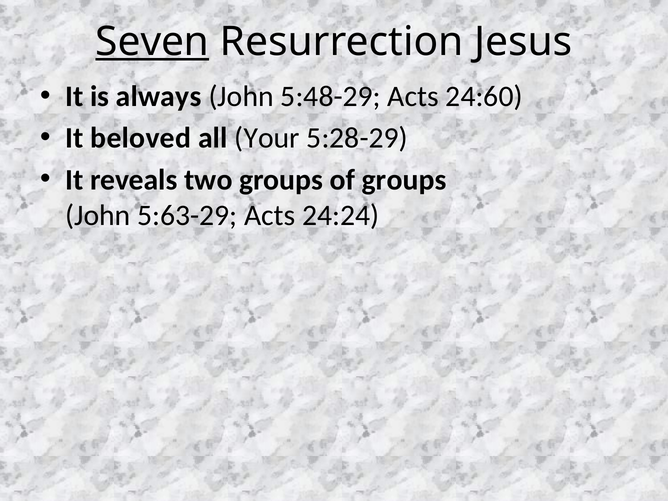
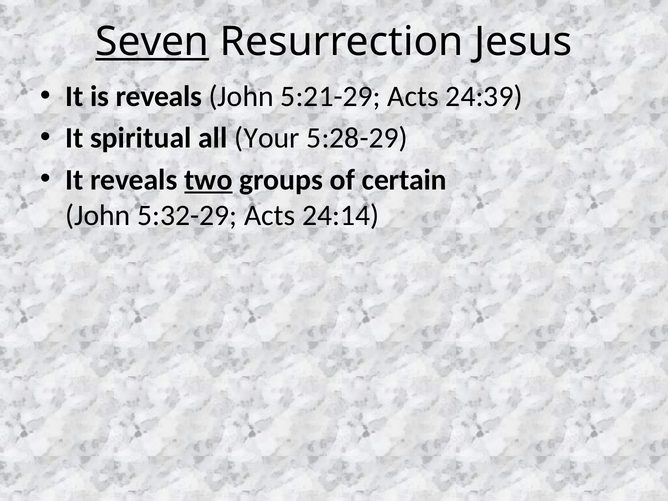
is always: always -> reveals (159, 97)
5:48-29: 5:48-29 -> 5:21-29 (331, 97)
24:60: 24:60 -> 24:39 (484, 97)
beloved: beloved -> spiritual (141, 138)
two underline: none -> present (208, 180)
of groups: groups -> certain (404, 180)
5:63-29: 5:63-29 -> 5:32-29 (187, 215)
24:24: 24:24 -> 24:14 (341, 215)
